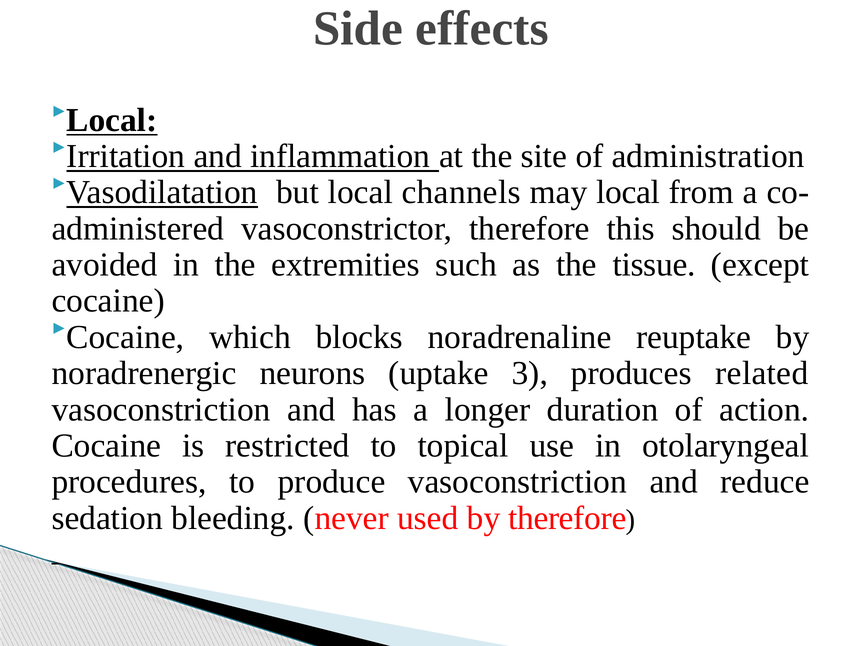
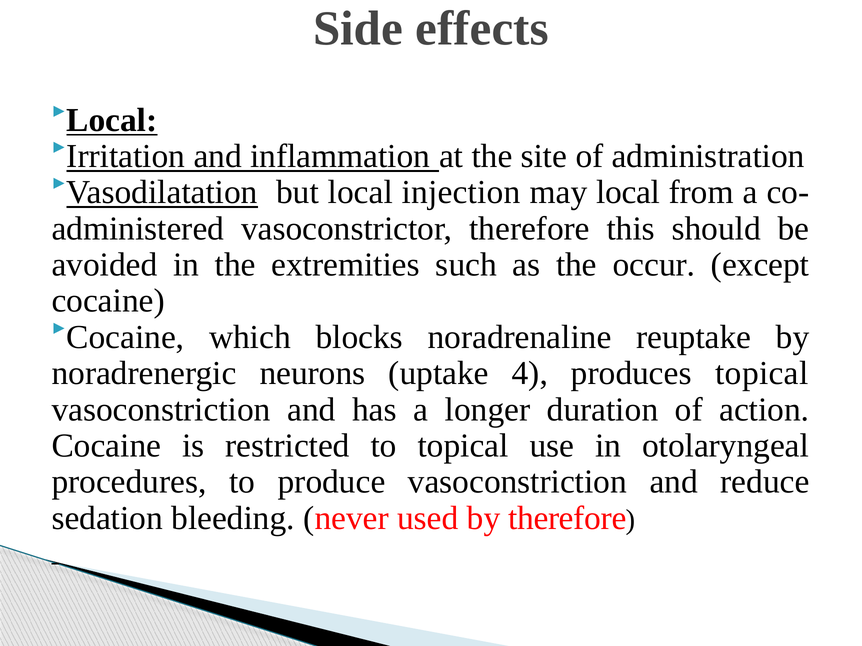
channels: channels -> injection (461, 193)
tissue: tissue -> occur (654, 265)
3: 3 -> 4 (530, 374)
produces related: related -> topical (762, 374)
